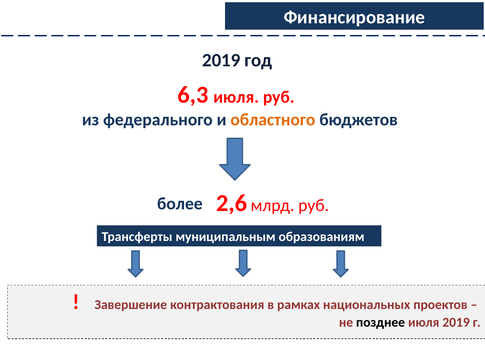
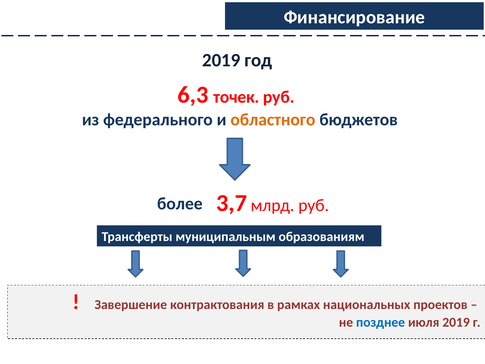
6,3 июля: июля -> точек (236, 97)
2,6: 2,6 -> 3,7 (232, 203)
позднее colour: black -> blue (381, 322)
